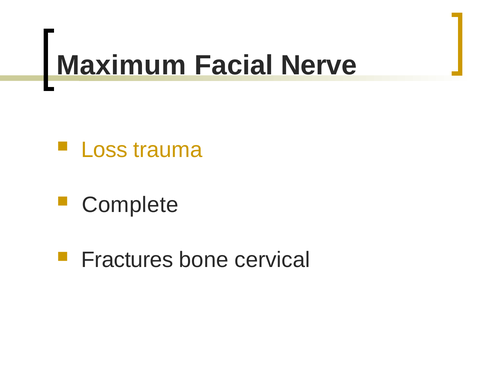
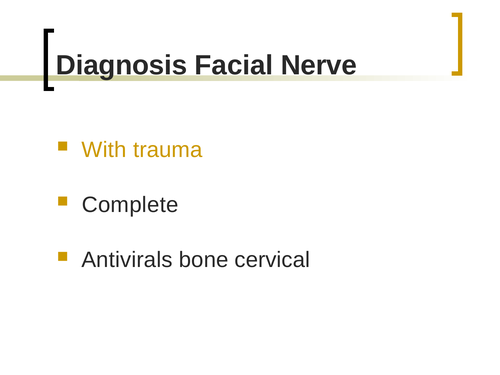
Maximum: Maximum -> Diagnosis (122, 65)
Loss: Loss -> With (104, 150)
Fractures: Fractures -> Antivirals (127, 260)
